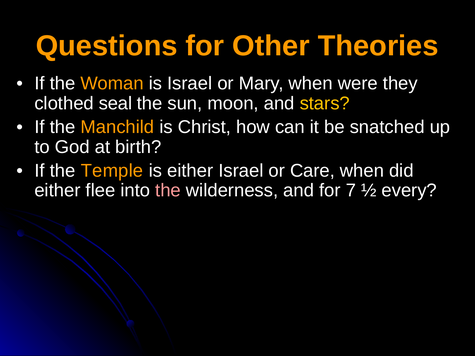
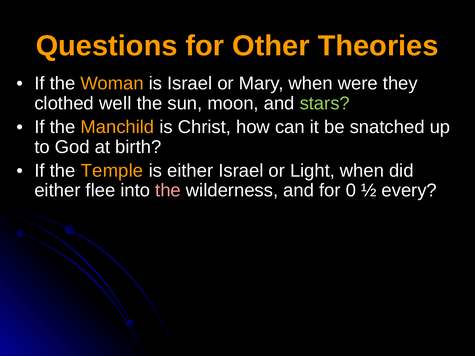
seal: seal -> well (115, 103)
stars colour: yellow -> light green (325, 103)
Care: Care -> Light (312, 171)
7: 7 -> 0 (351, 191)
